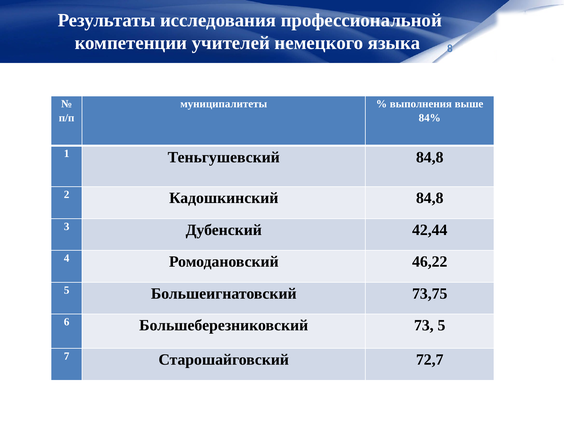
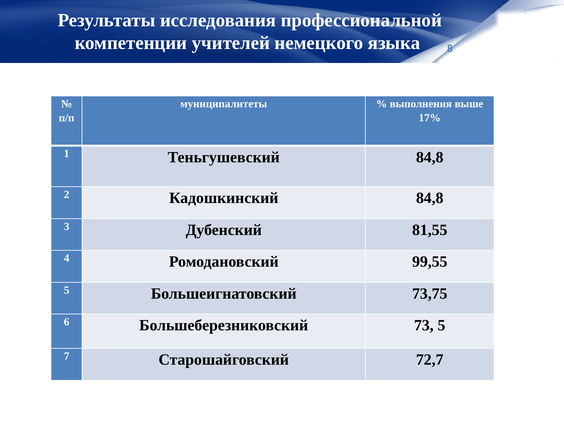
84%: 84% -> 17% (430, 118)
42,44: 42,44 -> 81,55 (430, 230)
46,22: 46,22 -> 99,55 (430, 262)
